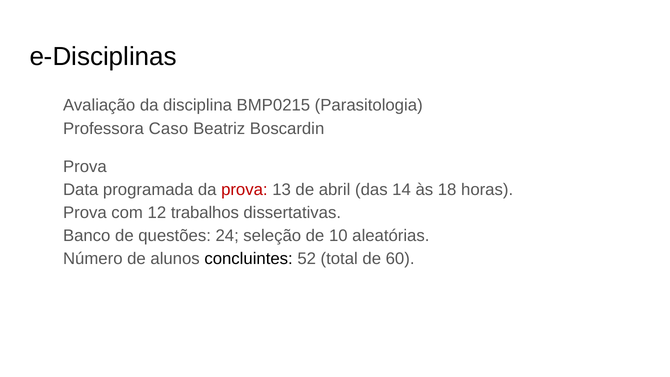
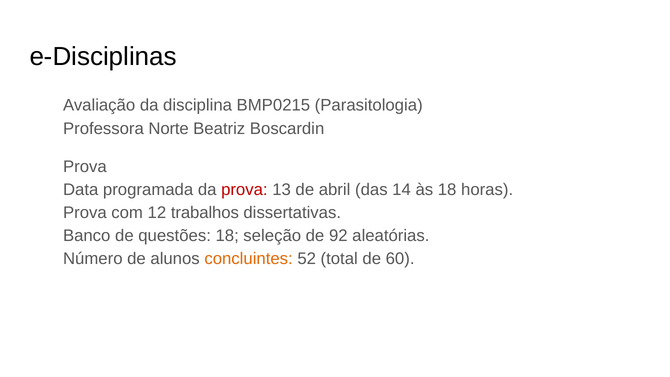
Caso: Caso -> Norte (169, 128)
questões 24: 24 -> 18 (227, 236)
10: 10 -> 92 (338, 236)
concluintes colour: black -> orange (249, 259)
